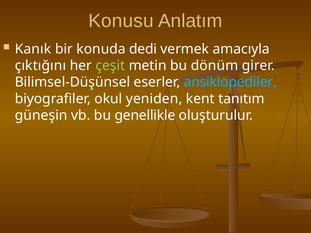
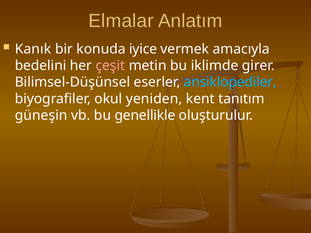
Konusu: Konusu -> Elmalar (121, 21)
dedi: dedi -> iyice (143, 49)
çıktığını: çıktığını -> bedelini (41, 66)
çeşit colour: light green -> pink (110, 66)
dönüm: dönüm -> iklimde (215, 66)
